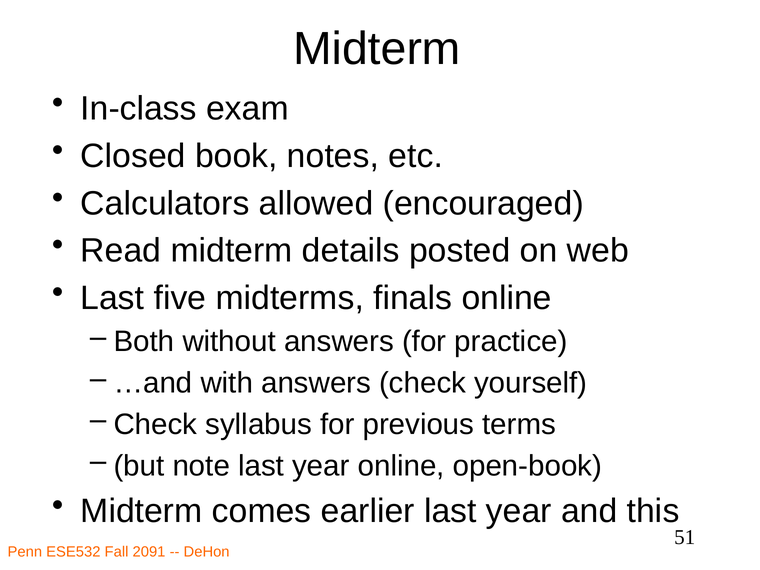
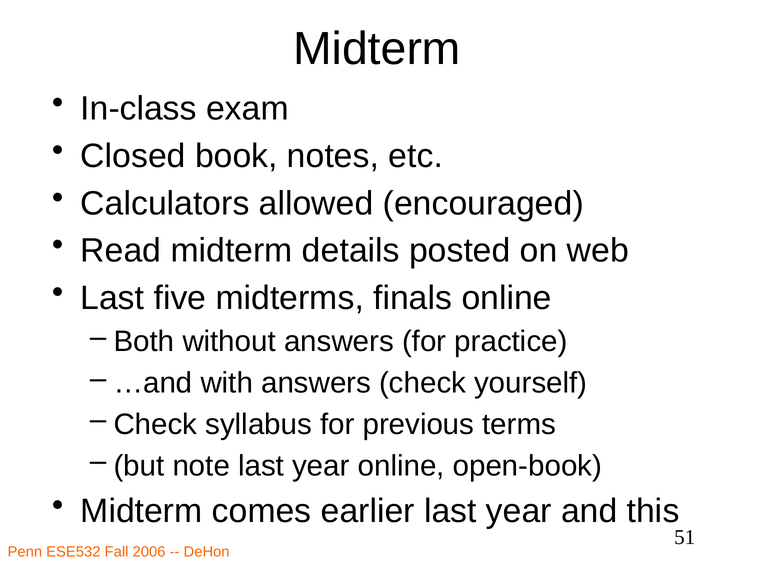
2091: 2091 -> 2006 (149, 552)
